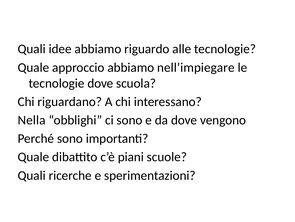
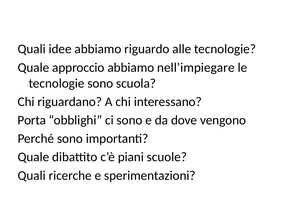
tecnologie dove: dove -> sono (100, 83)
Nella: Nella -> Porta (32, 120)
